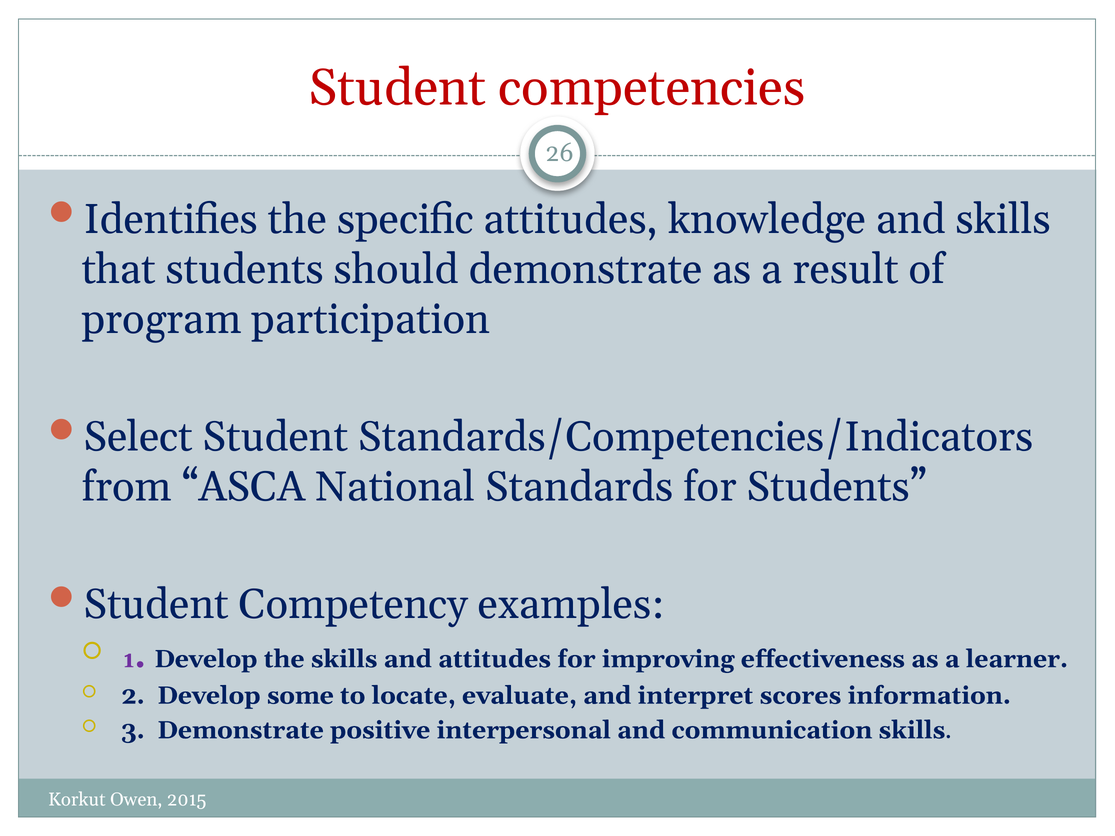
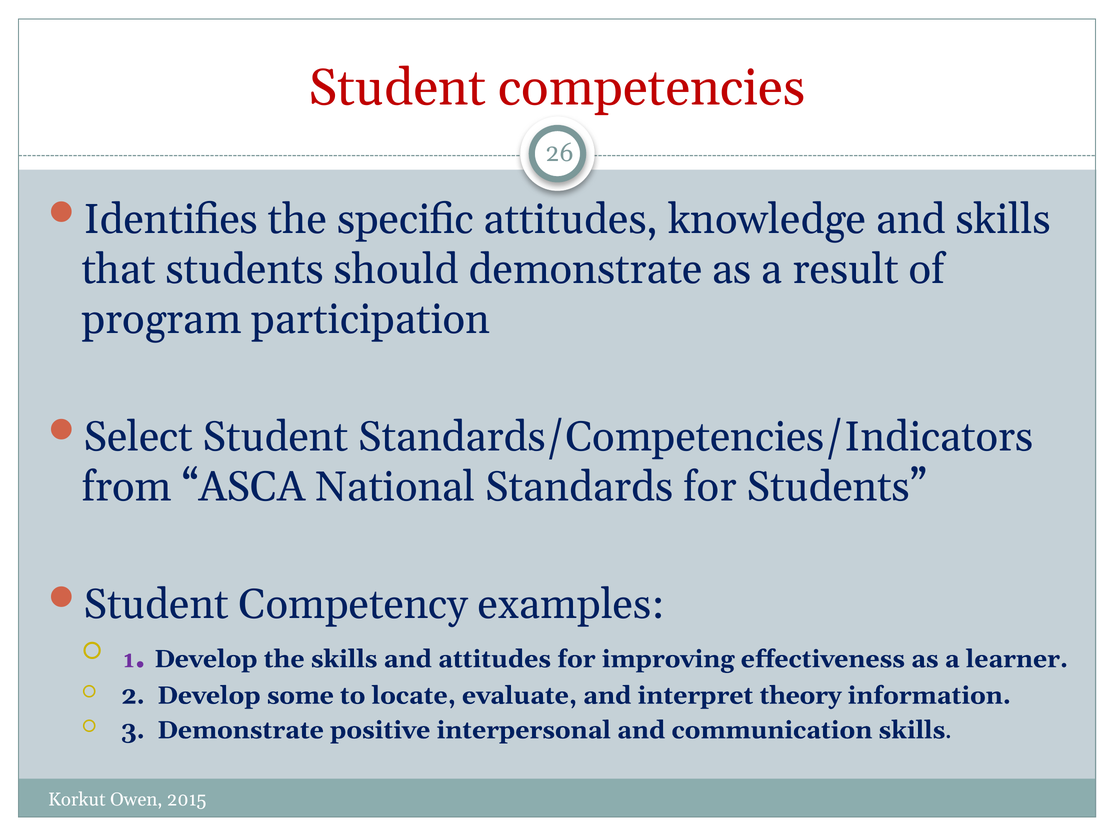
scores: scores -> theory (801, 696)
